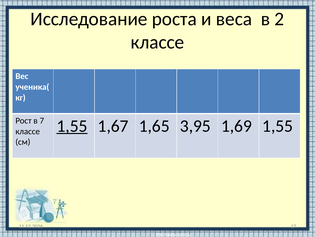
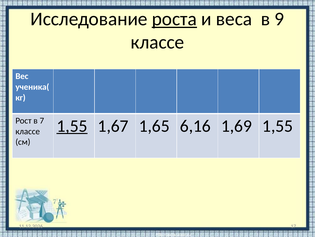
роста underline: none -> present (174, 19)
2: 2 -> 9 (279, 19)
3,95: 3,95 -> 6,16 (195, 126)
